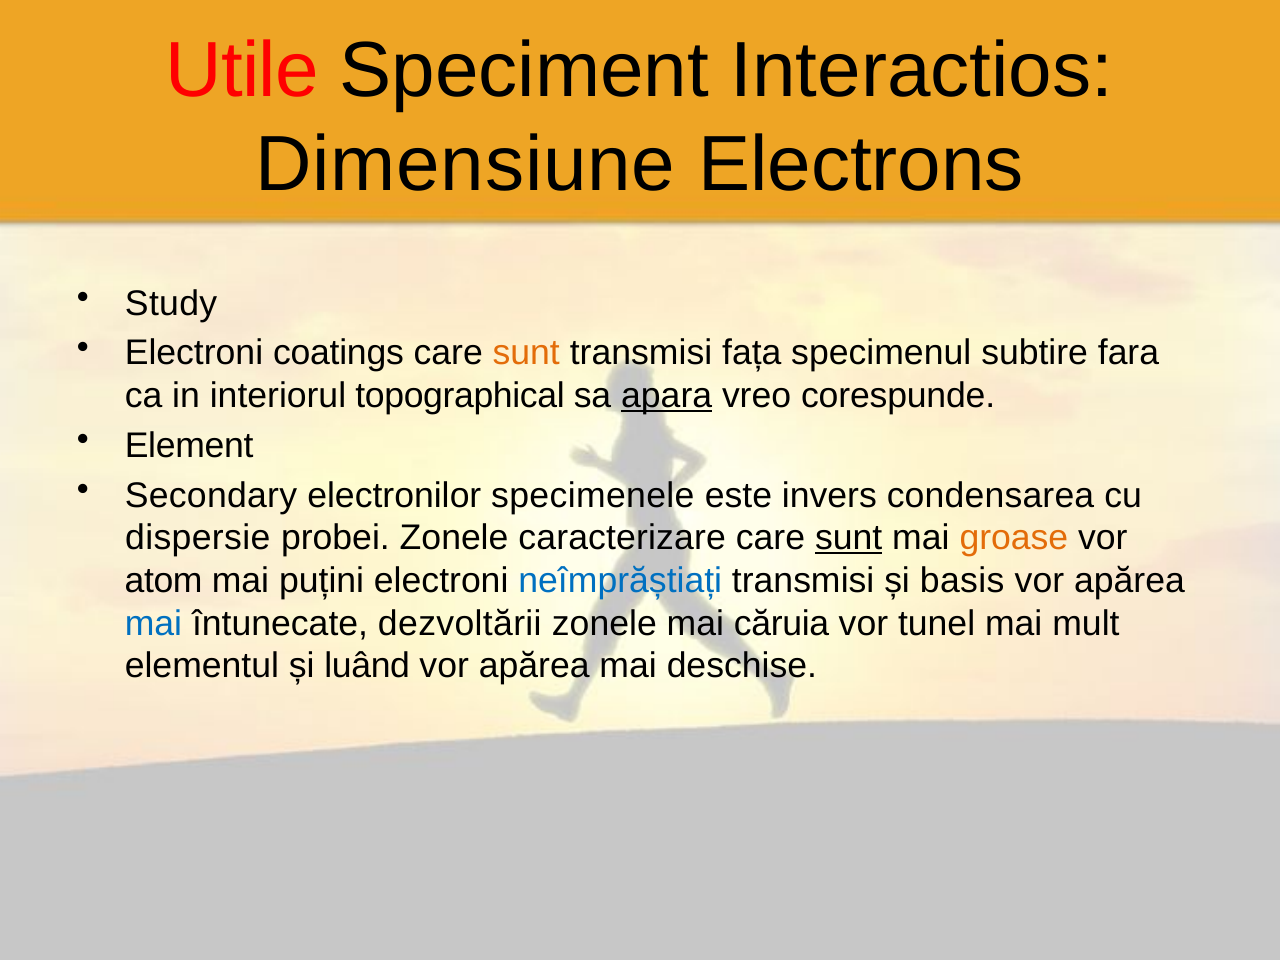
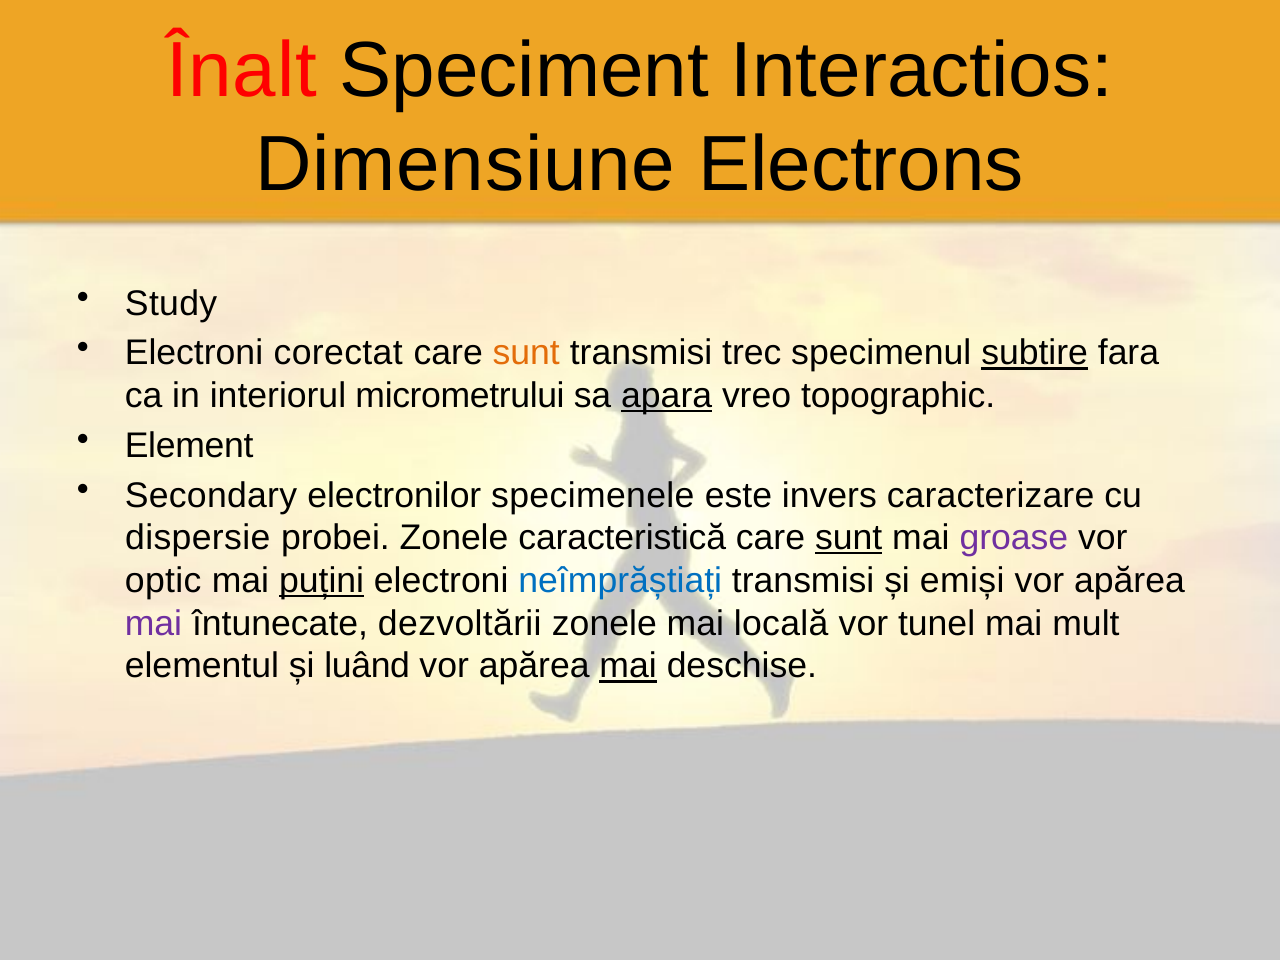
Utile: Utile -> Înalt (241, 71)
coatings: coatings -> corectat (338, 353)
fața: fața -> trec (752, 353)
subtire underline: none -> present (1035, 353)
topographical: topographical -> micrometrului (460, 396)
corespunde: corespunde -> topographic (898, 396)
condensarea: condensarea -> caracterizare (991, 495)
caracterizare: caracterizare -> caracteristică (622, 538)
groase colour: orange -> purple (1014, 538)
atom: atom -> optic (163, 581)
puțini underline: none -> present (322, 581)
basis: basis -> emiși (962, 581)
mai colour: blue -> purple (153, 623)
căruia: căruia -> locală (781, 623)
mai underline: none -> present (628, 666)
